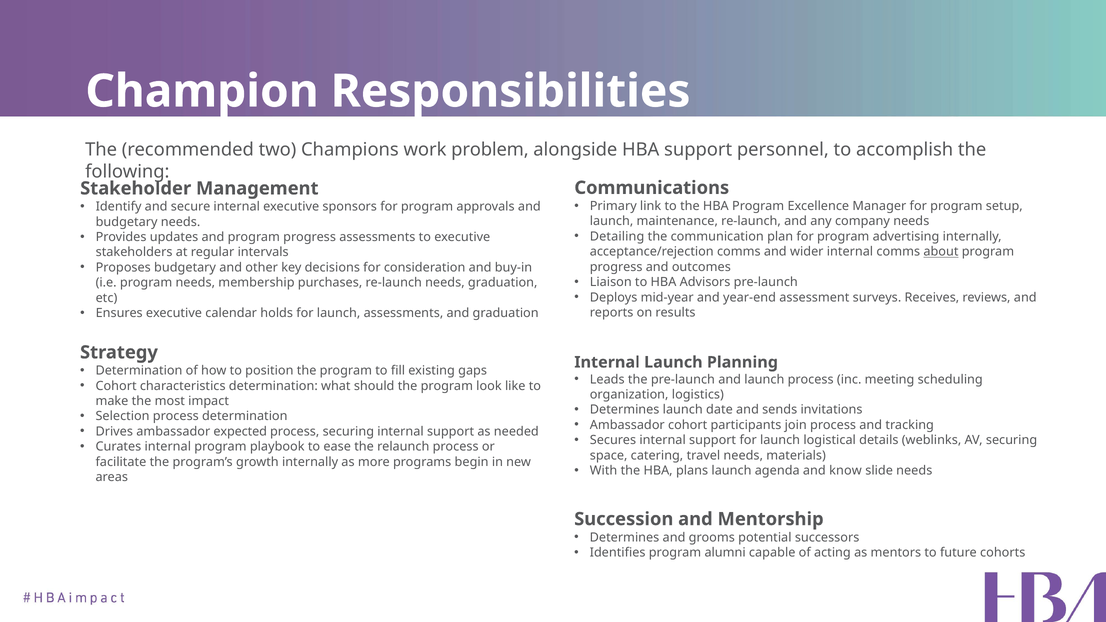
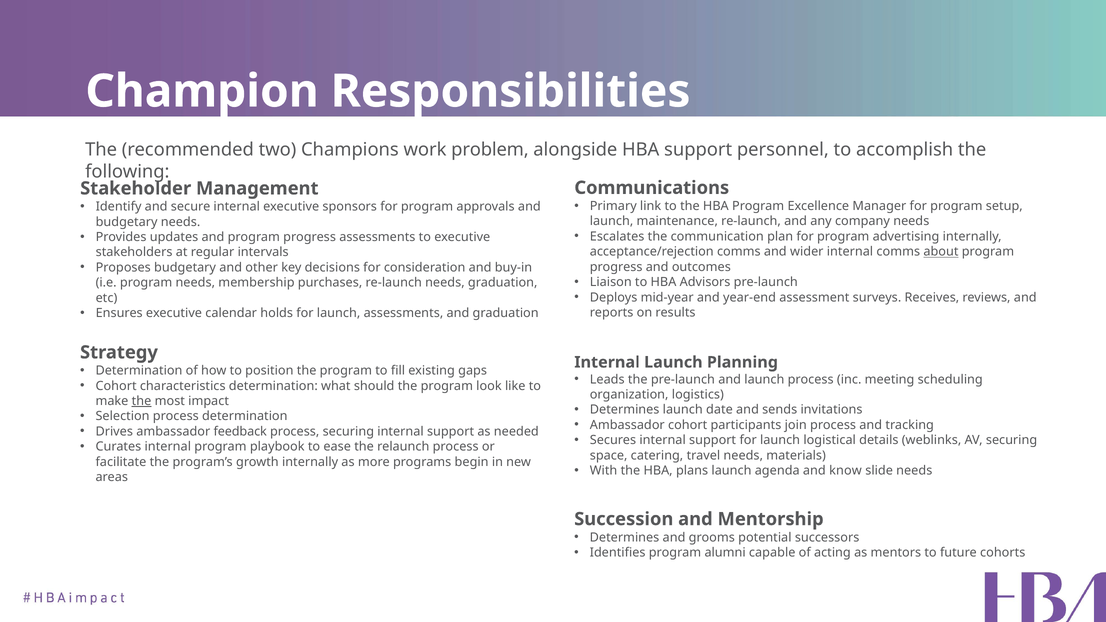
Detailing: Detailing -> Escalates (617, 237)
the underline: none -> present (142, 401)
expected: expected -> feedback (240, 432)
